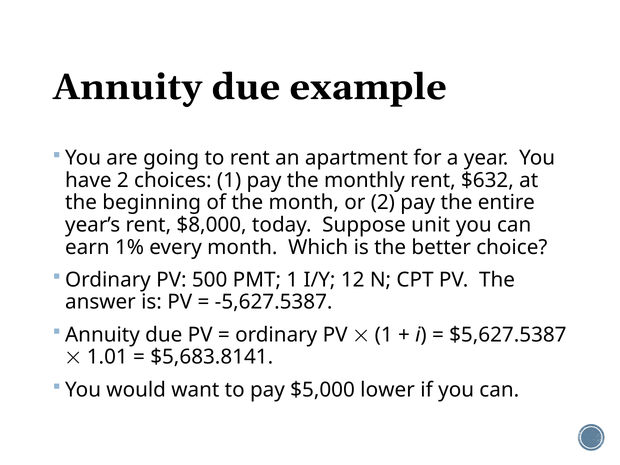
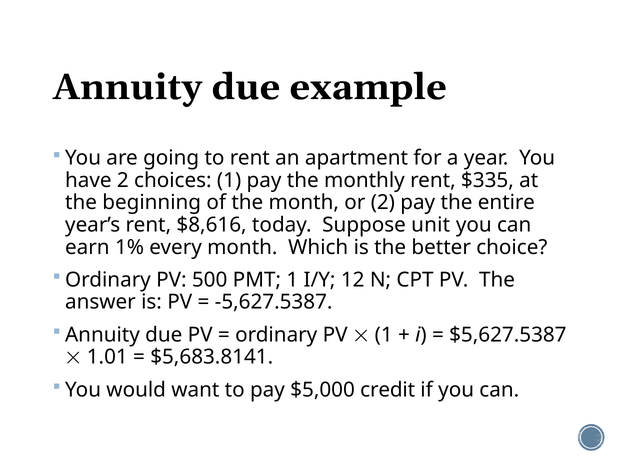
$632: $632 -> $335 (487, 180)
$8,000: $8,000 -> $8,616 (212, 225)
lower: lower -> credit (388, 390)
